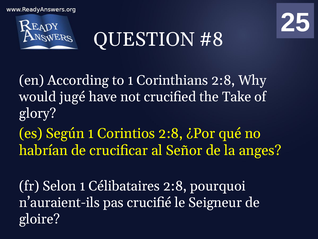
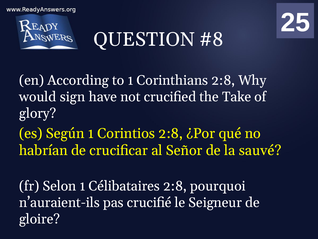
jugé: jugé -> sign (72, 97)
anges: anges -> sauvé (260, 150)
